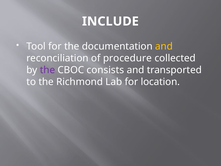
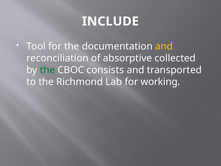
procedure: procedure -> absorptive (127, 58)
the colour: purple -> green (47, 70)
location: location -> working (160, 82)
